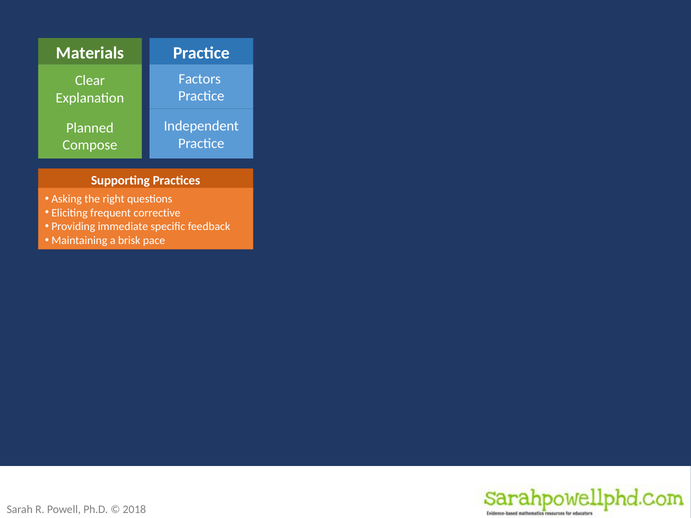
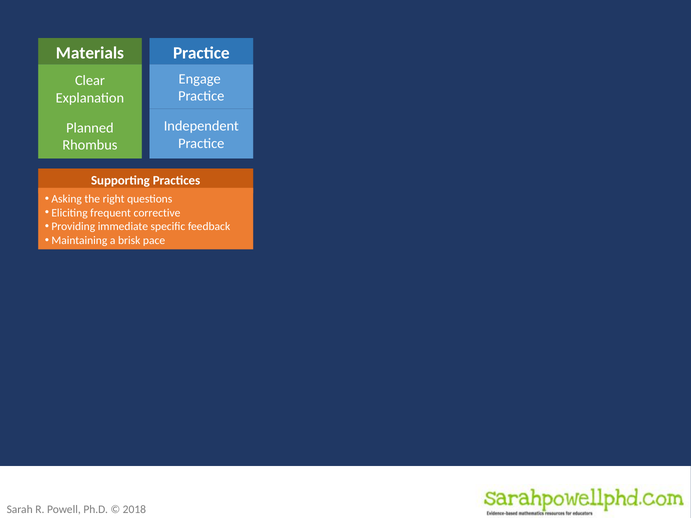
Factors: Factors -> Engage (200, 79)
Compose: Compose -> Rhombus (90, 145)
